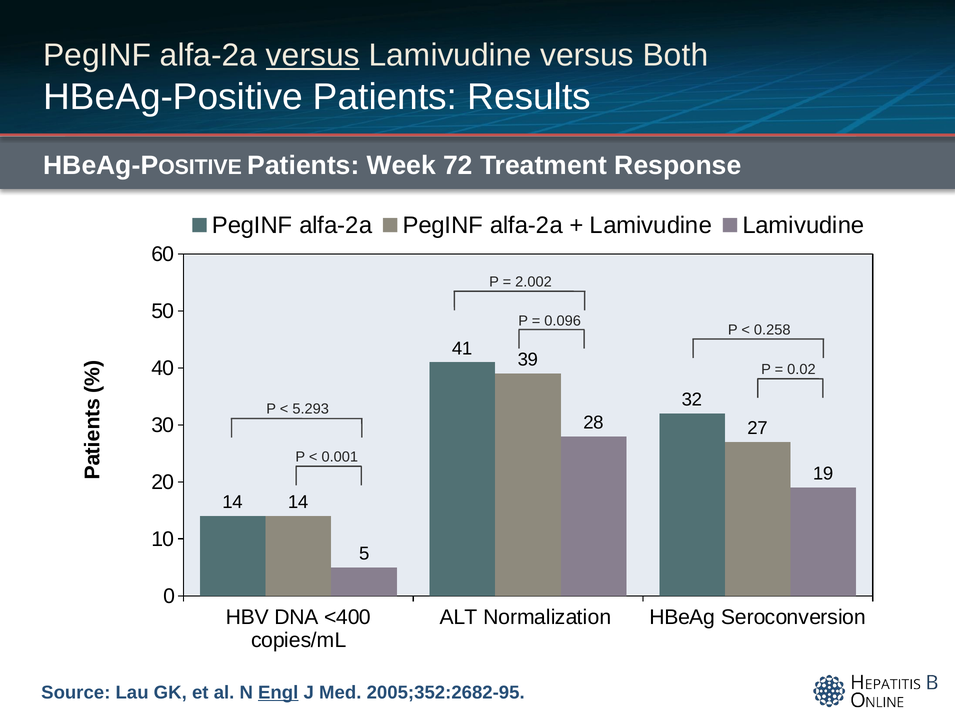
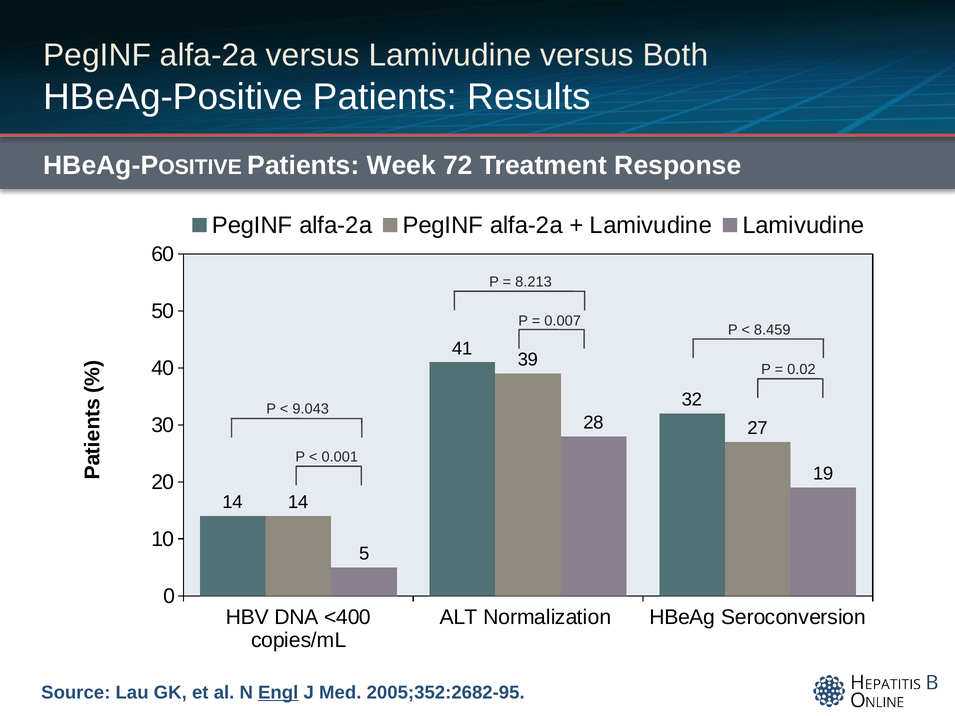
versus underline: present -> none (313, 56)
2.002: 2.002 -> 8.213 (534, 282)
0.096: 0.096 -> 0.007 (563, 321)
0.258: 0.258 -> 8.459 (772, 330)
5.293: 5.293 -> 9.043 (311, 409)
